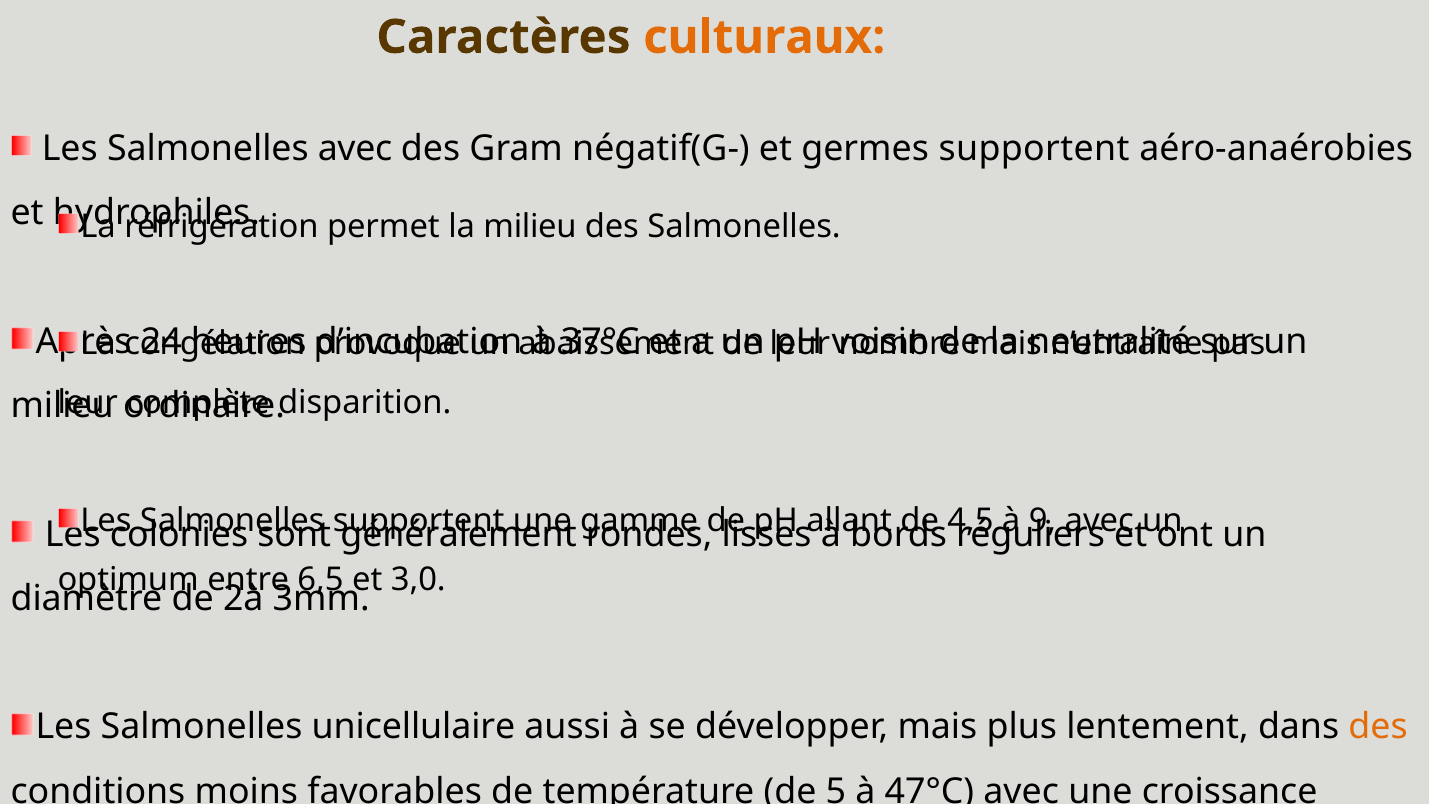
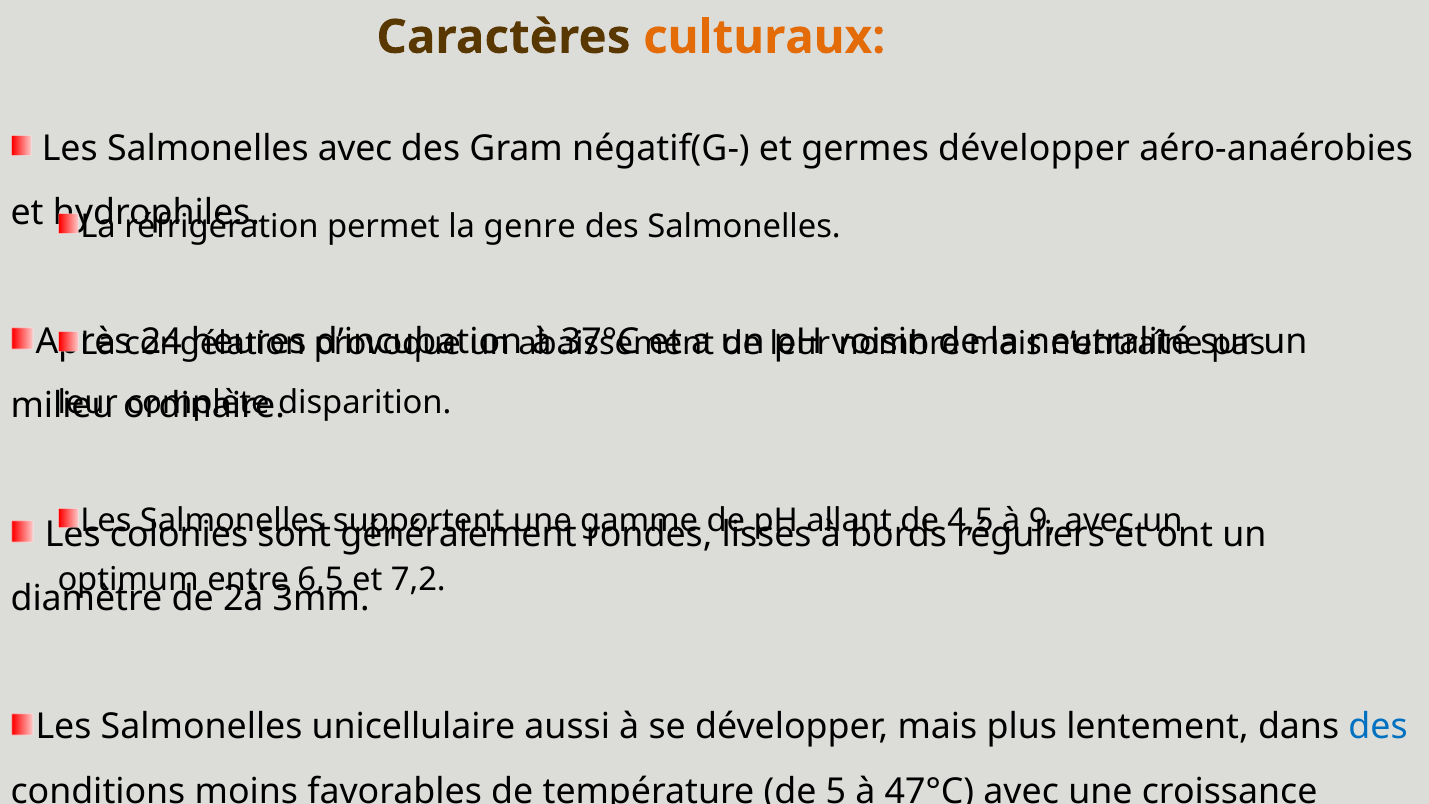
germes supportent: supportent -> développer (1034, 148)
la milieu: milieu -> genre (530, 226)
3,0: 3,0 -> 7,2 (418, 580)
des colour: orange -> blue (1378, 727)
